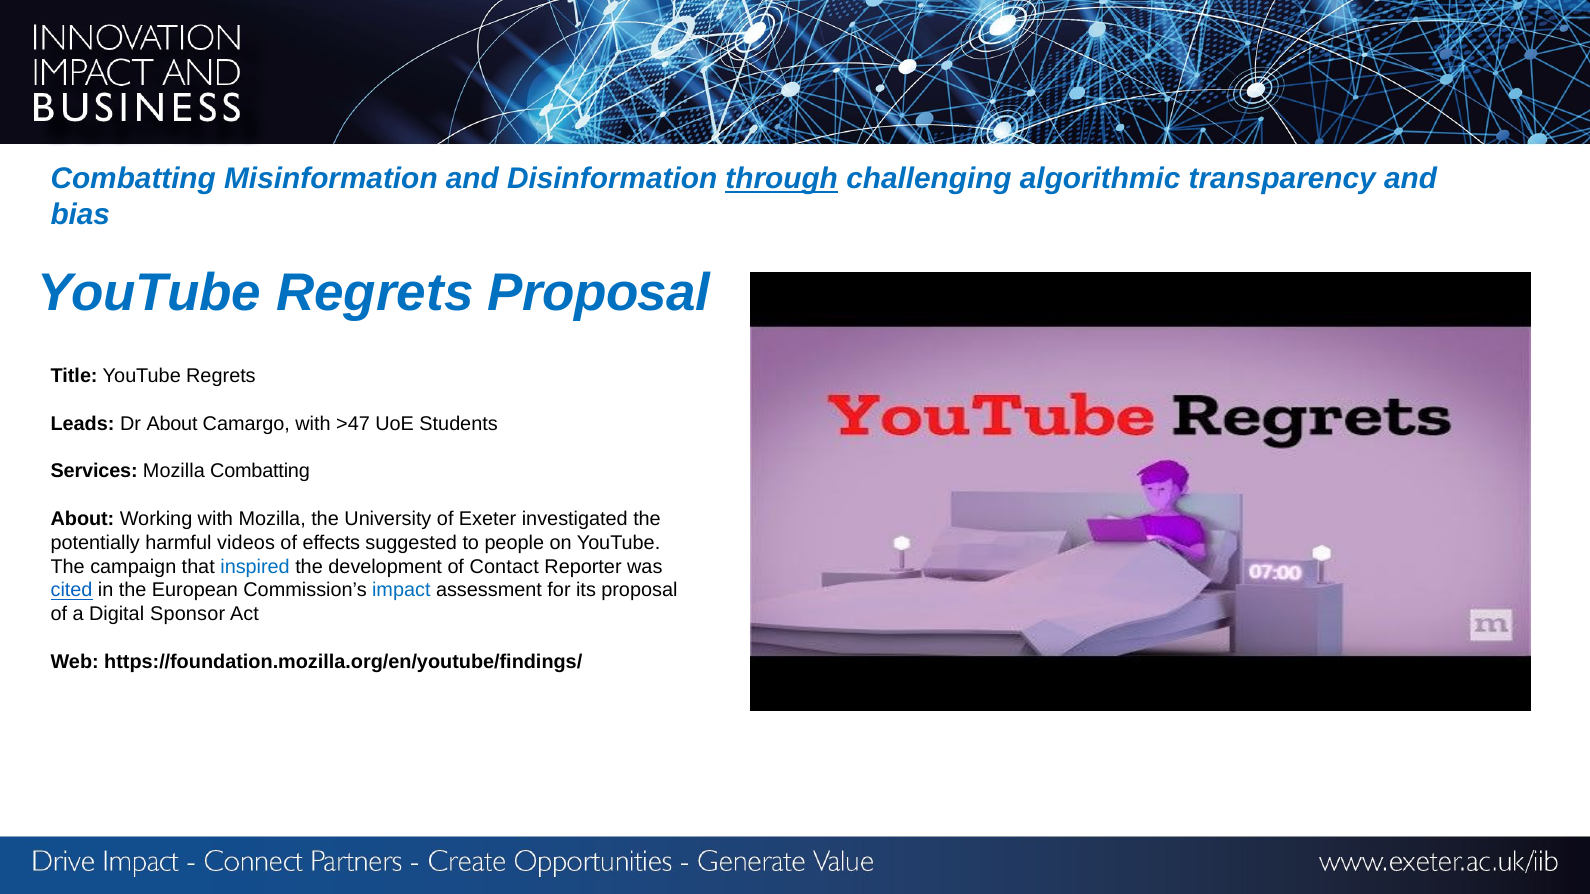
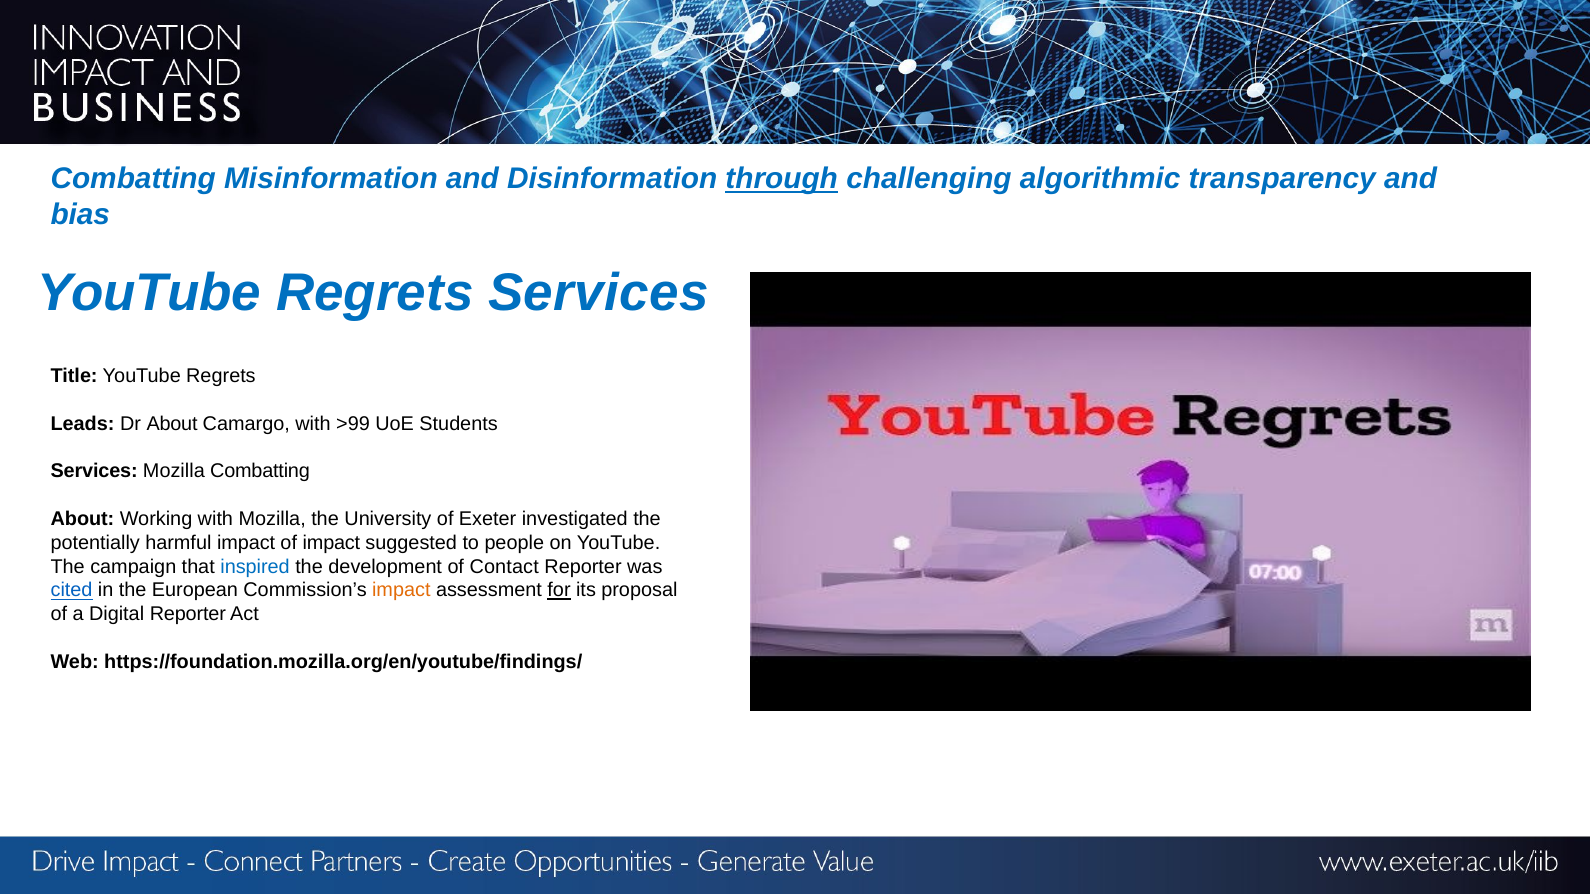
Regrets Proposal: Proposal -> Services (599, 293)
>47: >47 -> >99 (353, 424)
harmful videos: videos -> impact (246, 543)
of effects: effects -> impact (331, 543)
impact colour: blue -> orange (401, 591)
for underline: none -> present (559, 591)
Digital Sponsor: Sponsor -> Reporter (188, 615)
